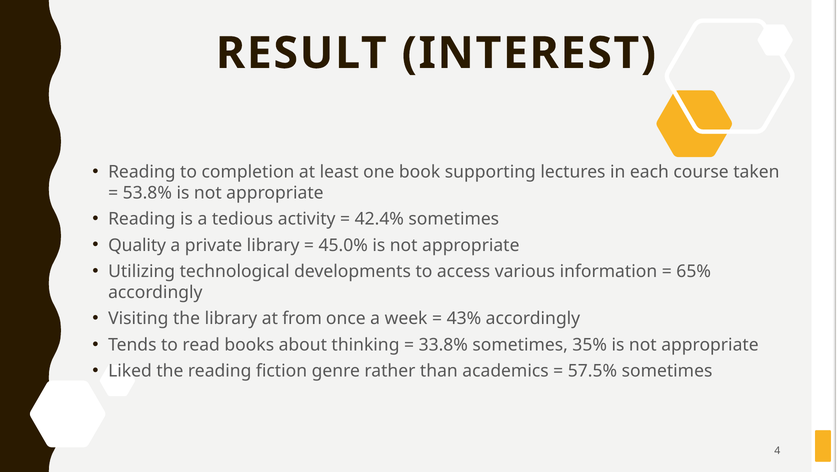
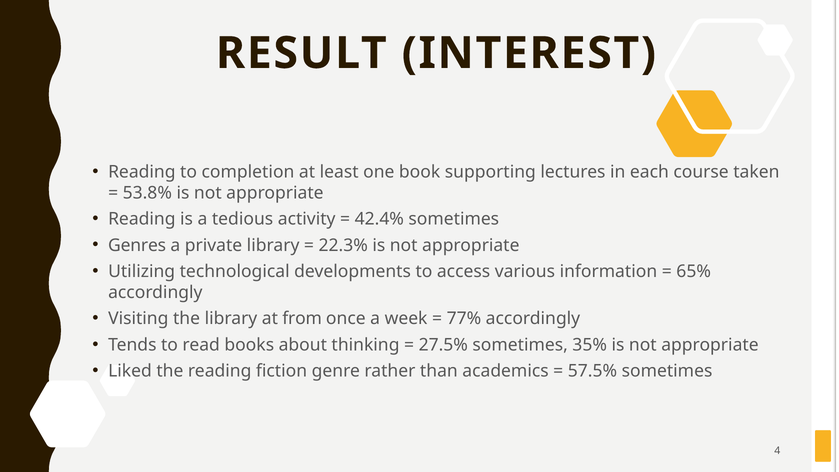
Quality: Quality -> Genres (137, 245)
45.0%: 45.0% -> 22.3% (343, 245)
43%: 43% -> 77% (464, 319)
33.8%: 33.8% -> 27.5% (443, 345)
